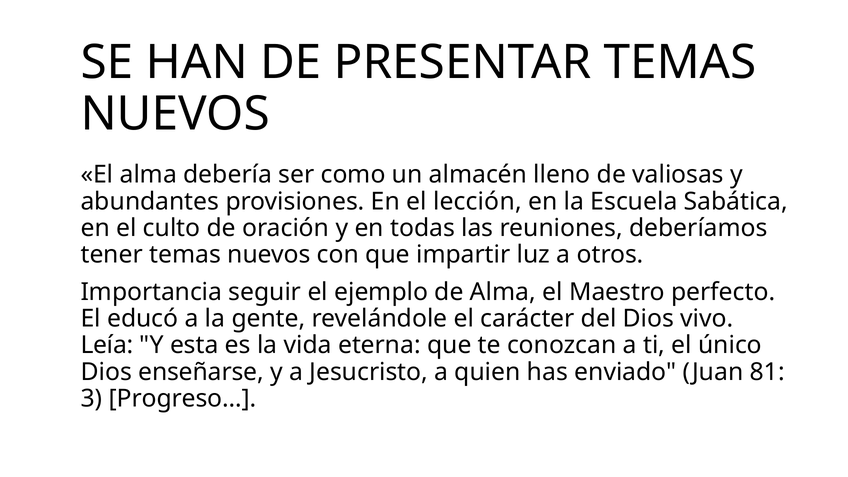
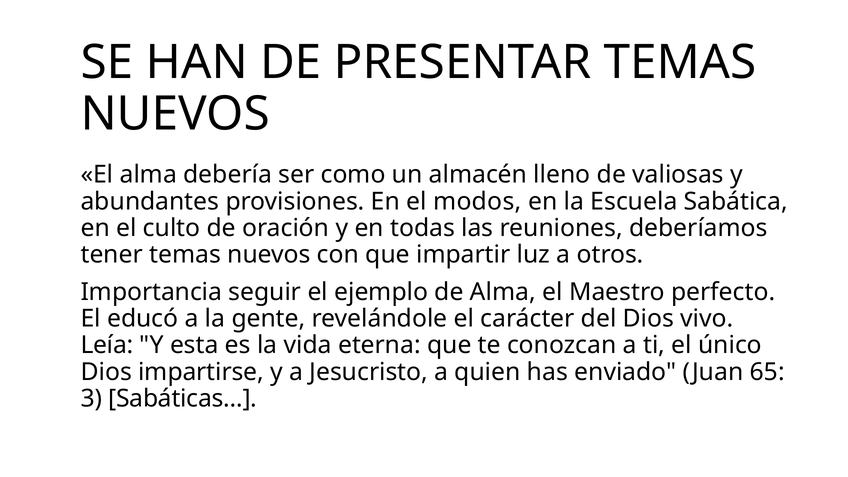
lección: lección -> modos (477, 201)
enseñarse: enseñarse -> impartirse (201, 372)
81: 81 -> 65 (767, 372)
Progreso…: Progreso… -> Sabáticas… (183, 399)
